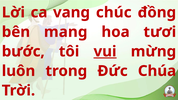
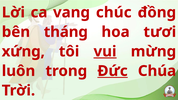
mang: mang -> tháng (66, 32)
bước: bước -> xứng (23, 52)
Đức underline: none -> present (113, 71)
